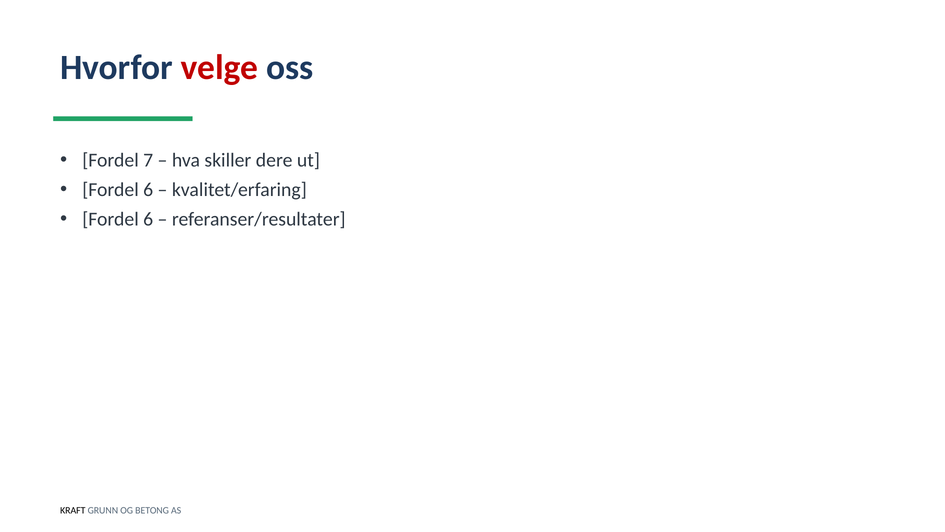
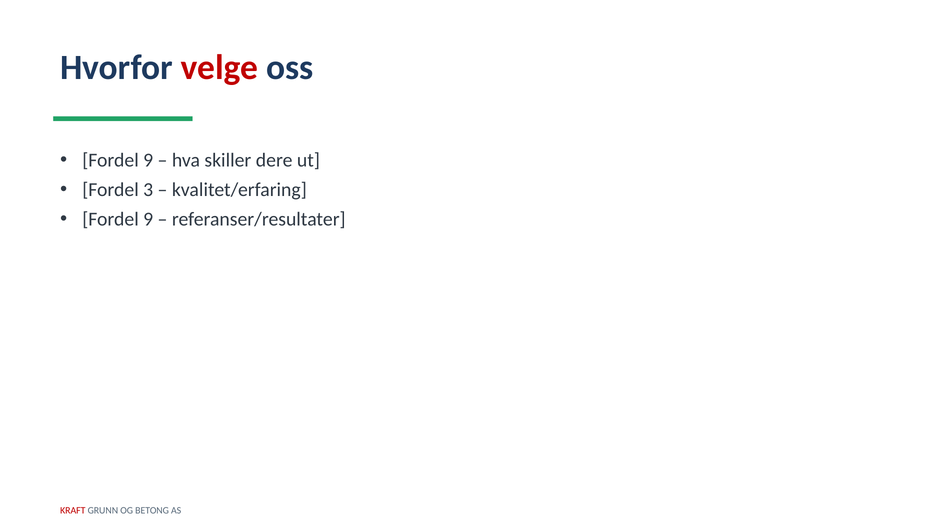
7: 7 -> 9 (148, 160)
6: 6 -> 3 (148, 190)
6: 6 -> 9 (148, 219)
KRAFT colour: black -> red (73, 510)
